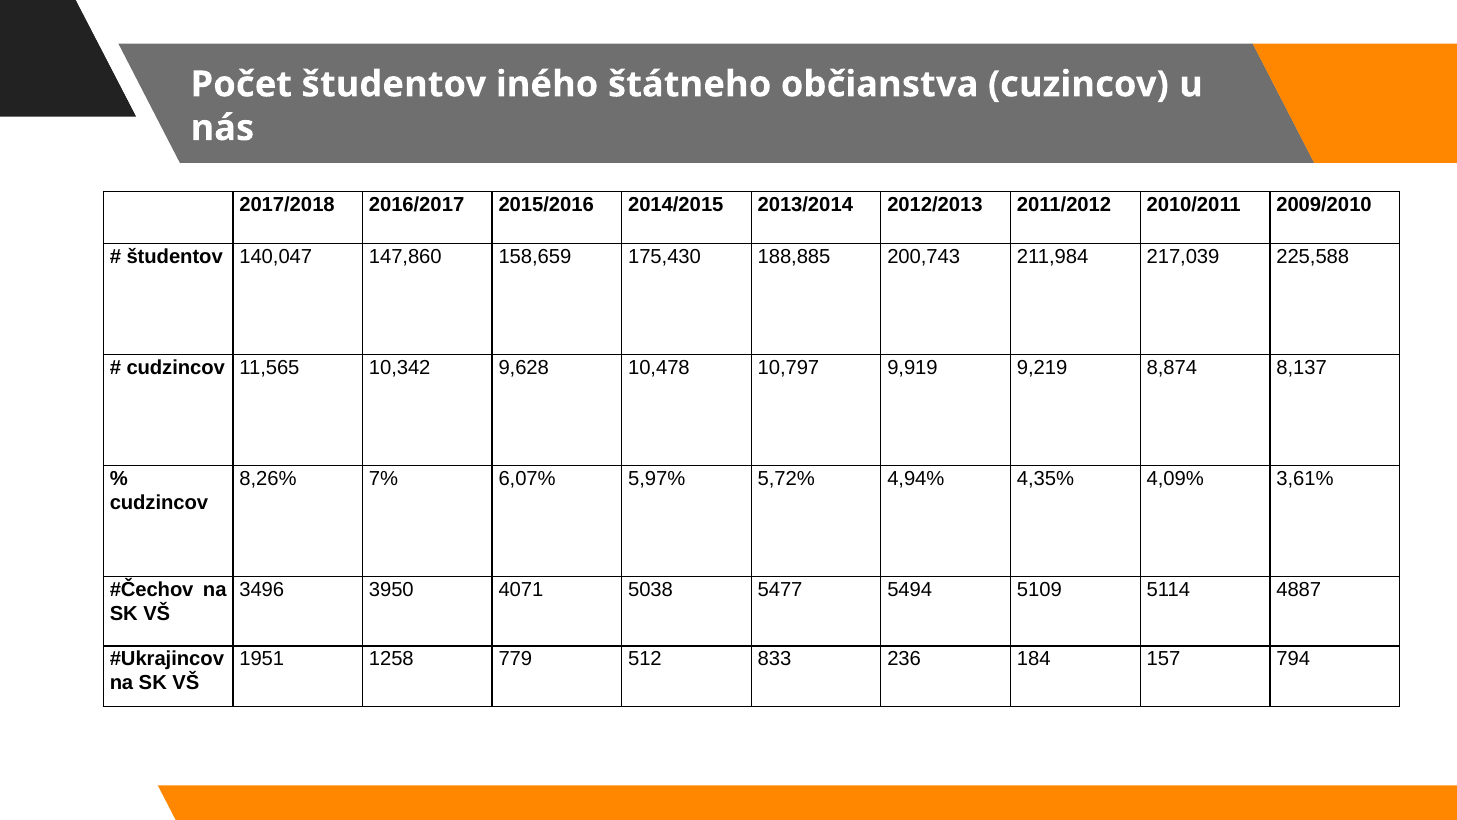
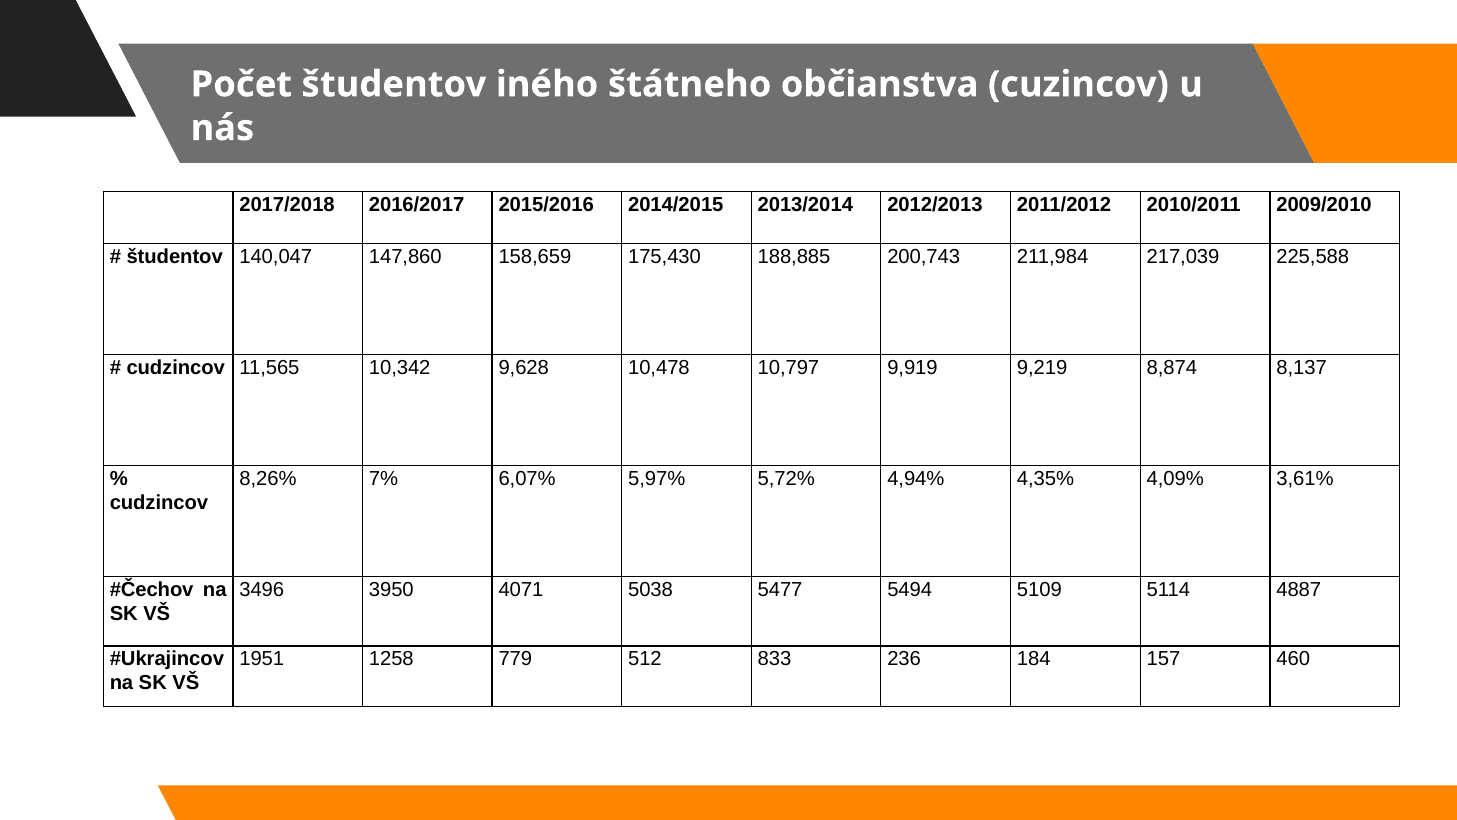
794: 794 -> 460 (1293, 659)
